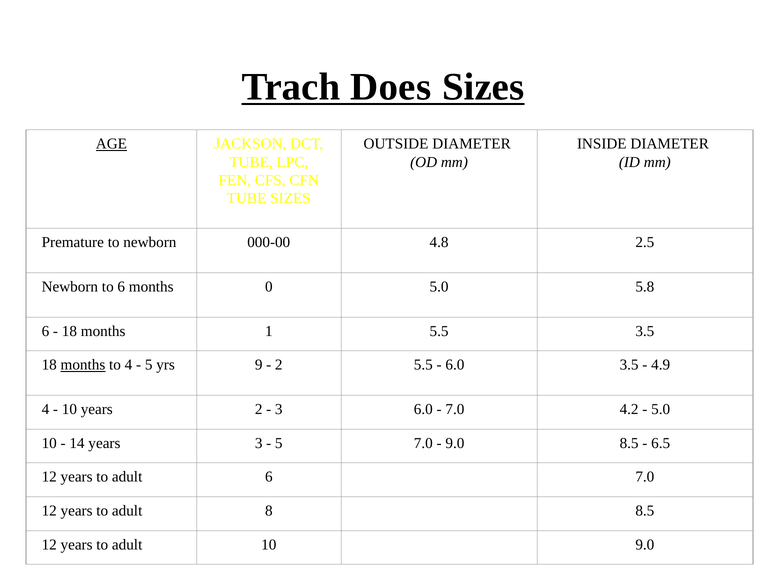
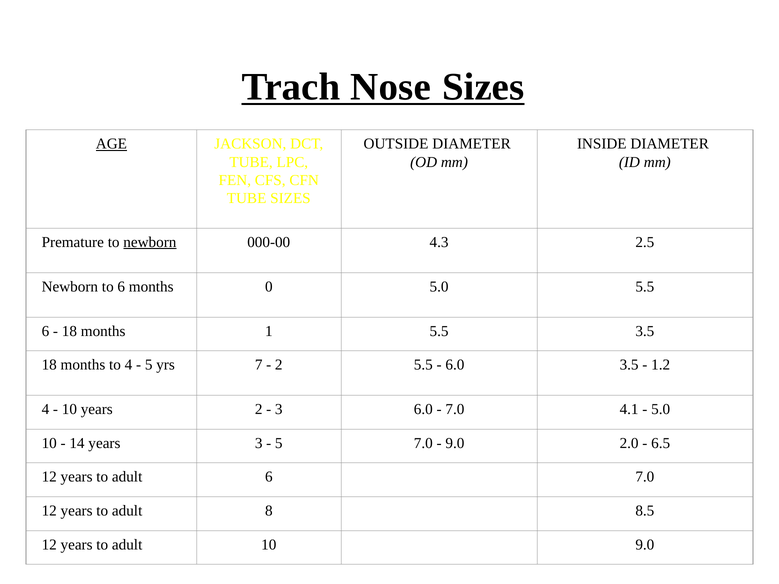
Does: Does -> Nose (391, 87)
newborn underline: none -> present (150, 242)
4.8: 4.8 -> 4.3 (439, 242)
5.0 5.8: 5.8 -> 5.5 (645, 287)
months underline: present -> none (83, 365)
9: 9 -> 7 (259, 365)
4.9: 4.9 -> 1.2 (661, 365)
4.2: 4.2 -> 4.1 (629, 410)
9.0 8.5: 8.5 -> 2.0 (629, 443)
